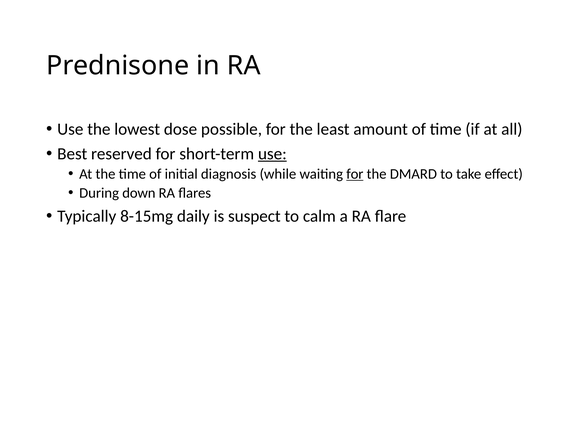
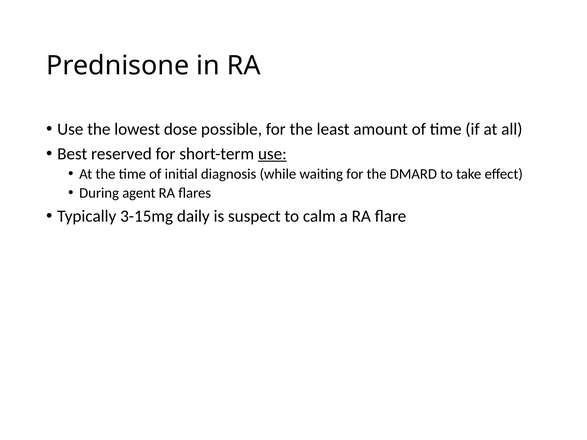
for underline: present -> none (355, 174)
down: down -> agent (139, 193)
8-15mg: 8-15mg -> 3-15mg (147, 216)
